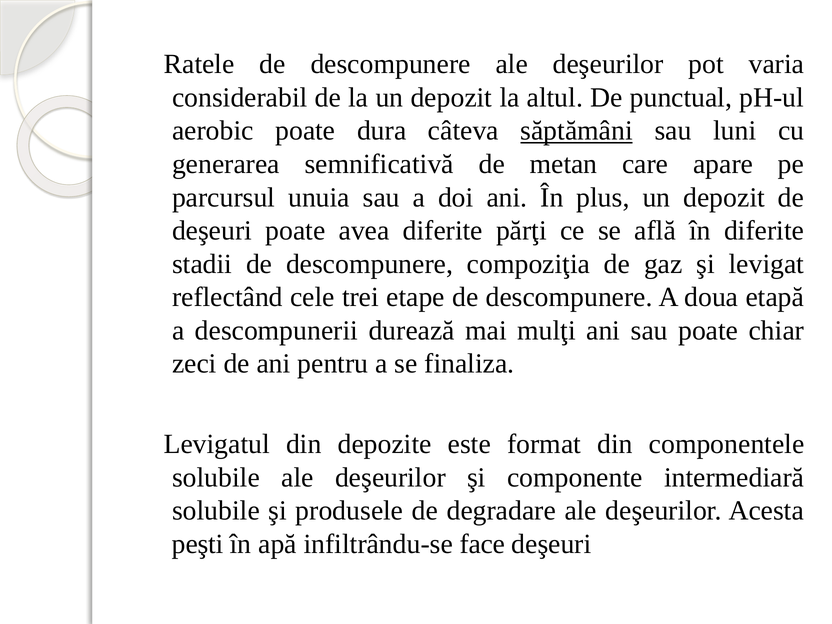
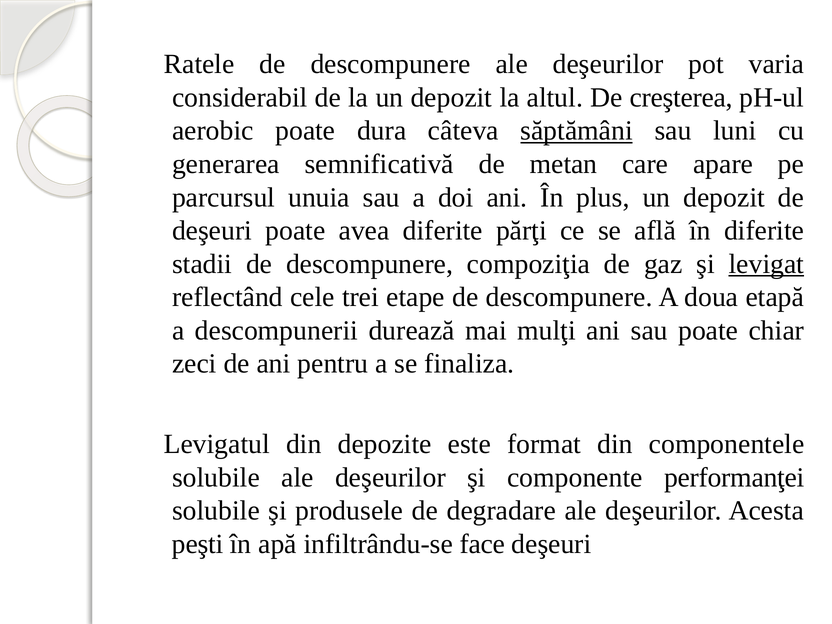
punctual: punctual -> creşterea (681, 98)
levigat underline: none -> present (766, 264)
intermediară: intermediară -> performanţei (734, 478)
